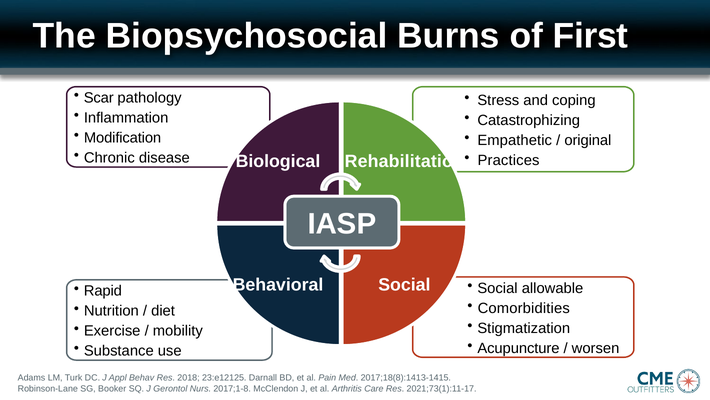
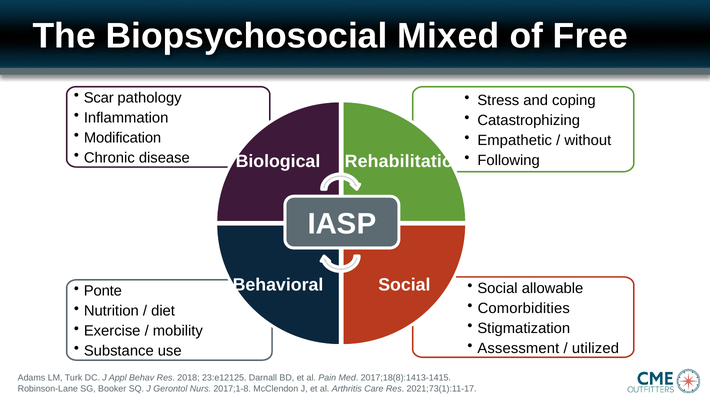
Burns: Burns -> Mixed (448, 36)
First: First -> Free (590, 36)
original: original -> without (588, 140)
Practices: Practices -> Following (509, 160)
Rapid: Rapid -> Ponte (103, 291)
Acupuncture: Acupuncture -> Assessment (518, 348)
worsen: worsen -> utilized (595, 348)
